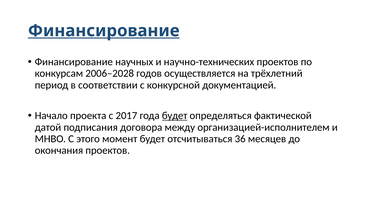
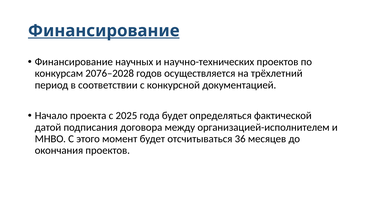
2006–2028: 2006–2028 -> 2076–2028 (110, 73)
2017: 2017 -> 2025 (126, 116)
будет underline: present -> none (175, 116)
